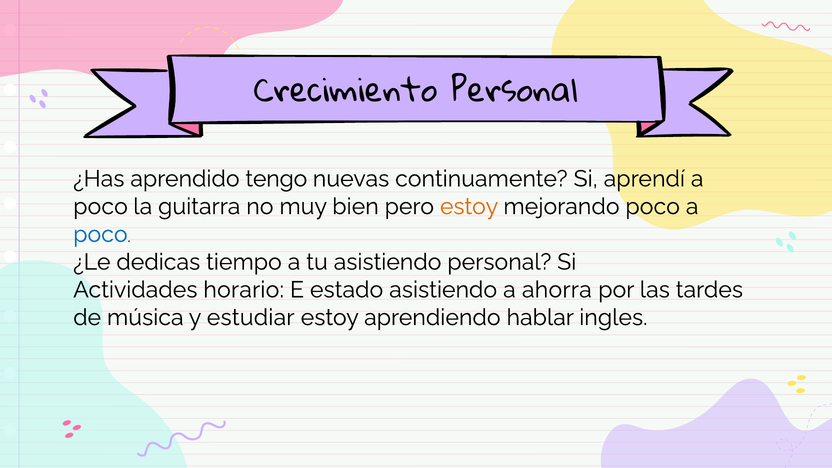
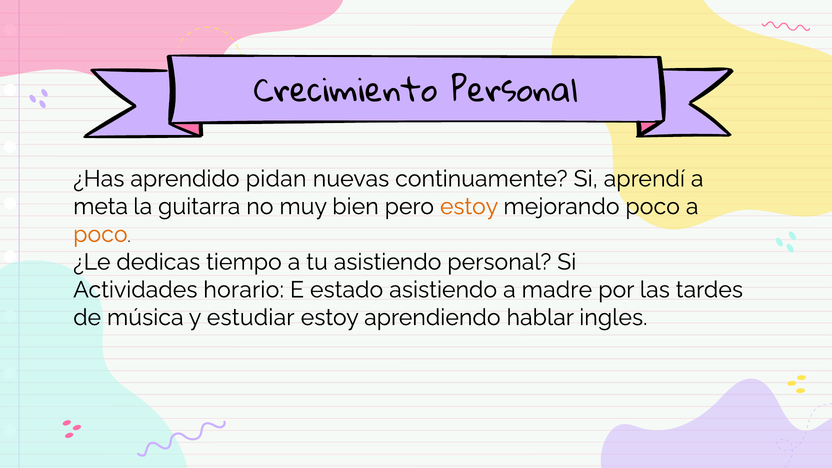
tengo: tengo -> pidan (276, 179)
poco: poco -> meta (101, 207)
poco colour: blue -> orange (100, 234)
ahorra: ahorra -> madre (557, 290)
